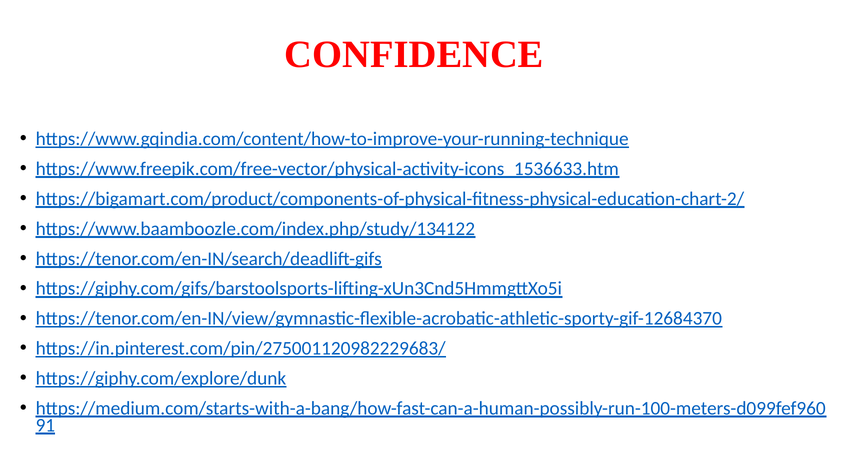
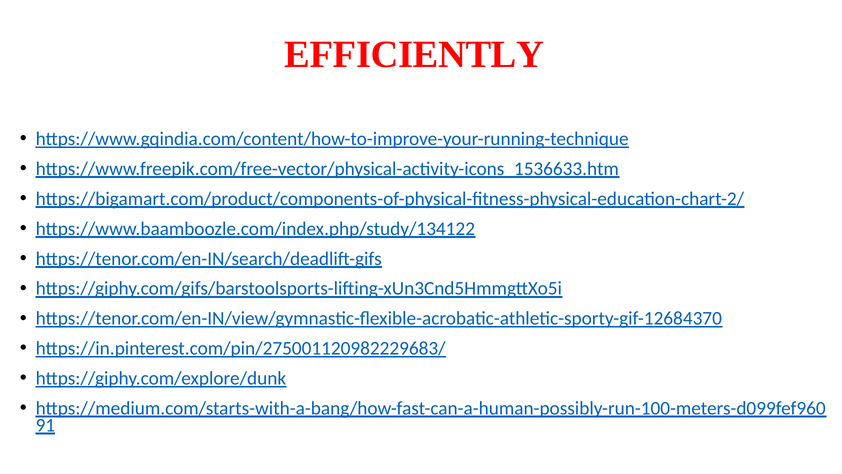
CONFIDENCE: CONFIDENCE -> EFFICIENTLY (414, 54)
